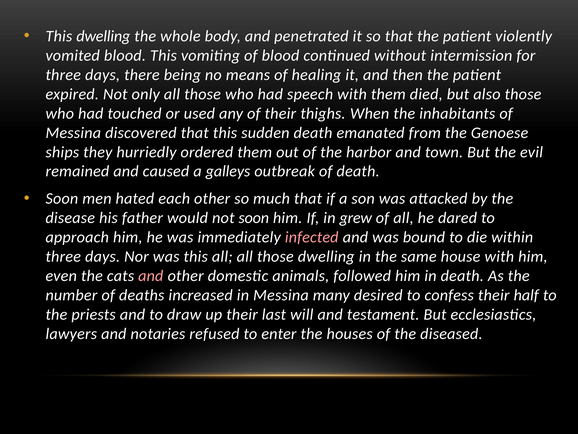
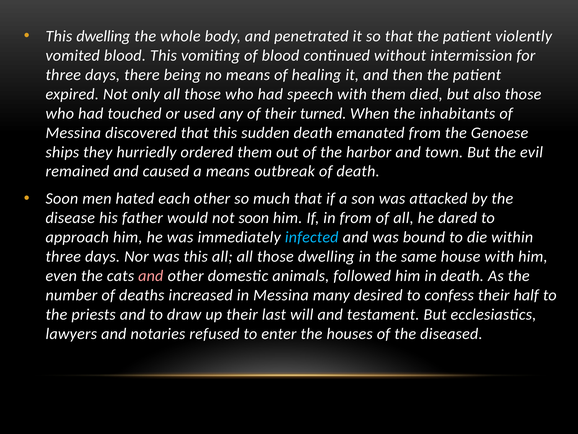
thighs: thighs -> turned (323, 113)
a galleys: galleys -> means (228, 171)
in grew: grew -> from (356, 218)
infected colour: pink -> light blue (312, 237)
